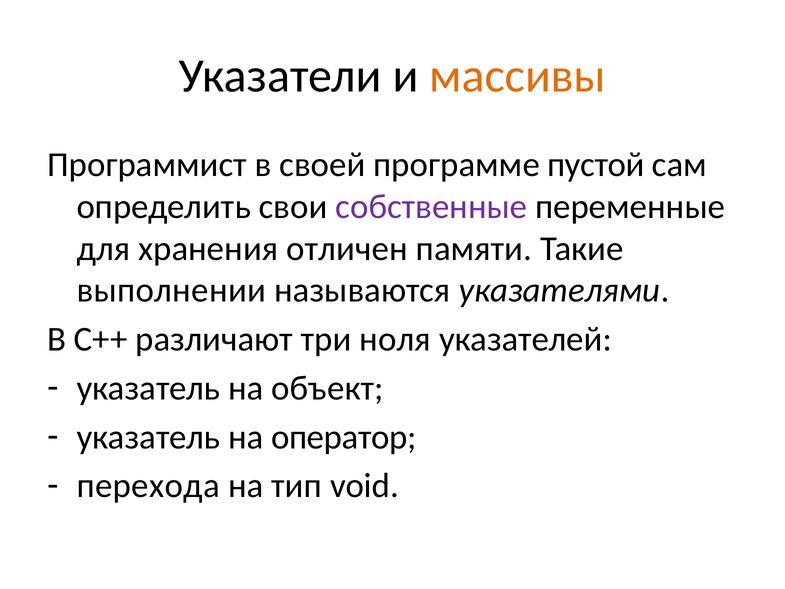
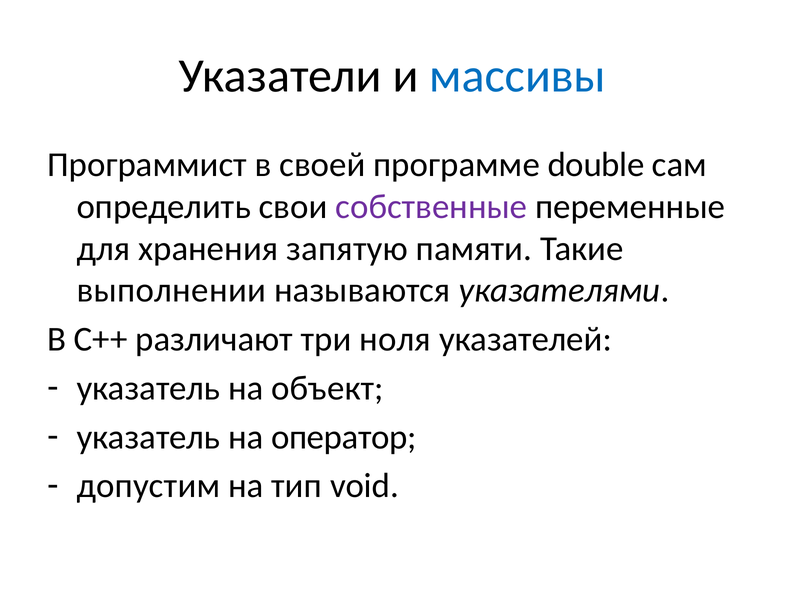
массивы colour: orange -> blue (518, 76)
пустой: пустой -> double (596, 165)
отличен: отличен -> запятую (347, 248)
перехода: перехода -> допустим (148, 486)
